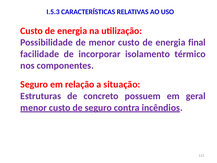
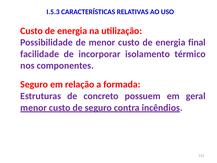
situação: situação -> formada (122, 84)
